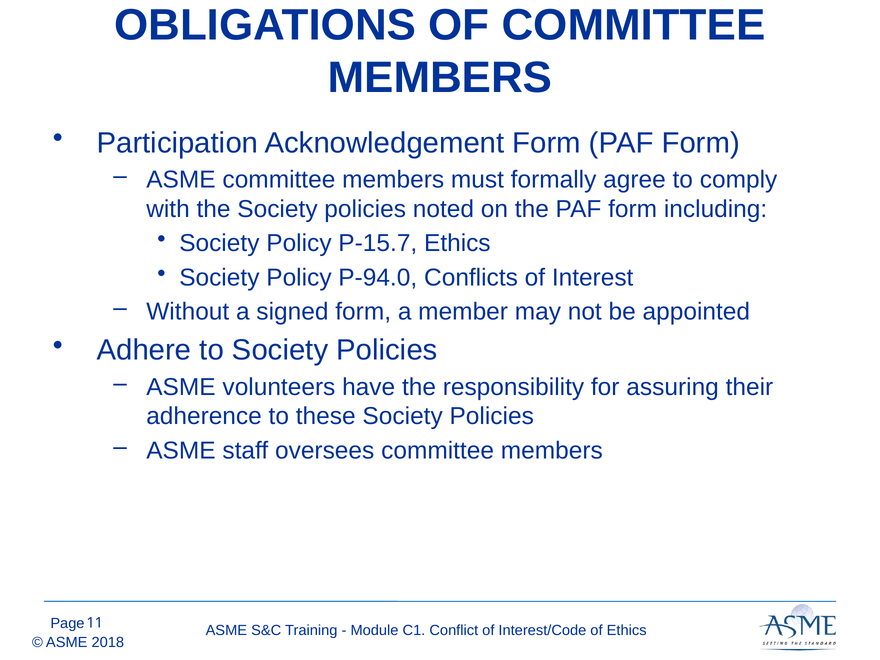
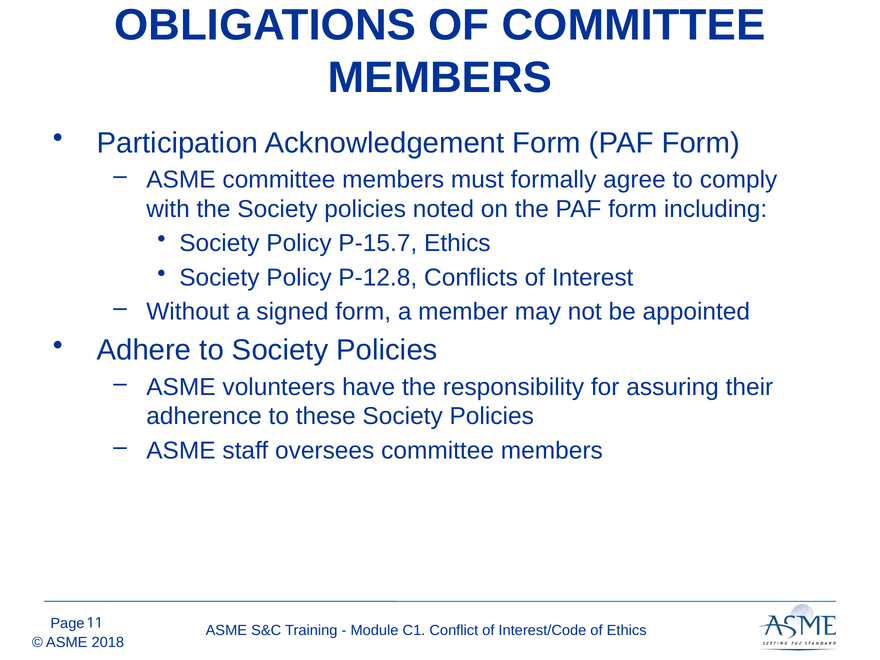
P-94.0: P-94.0 -> P-12.8 (378, 277)
